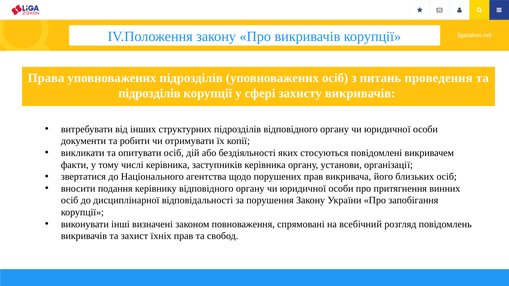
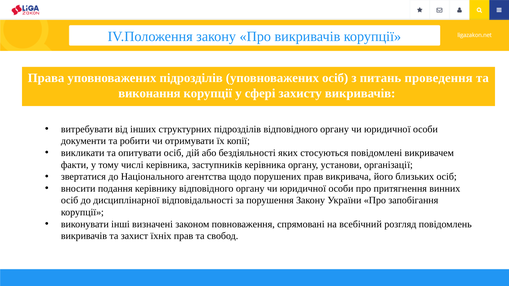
підрозділів: підрозділів -> виконання (149, 93)
